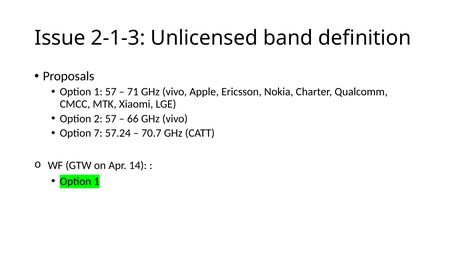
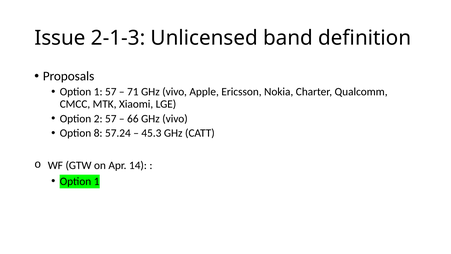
7: 7 -> 8 (98, 133)
70.7: 70.7 -> 45.3 (151, 133)
